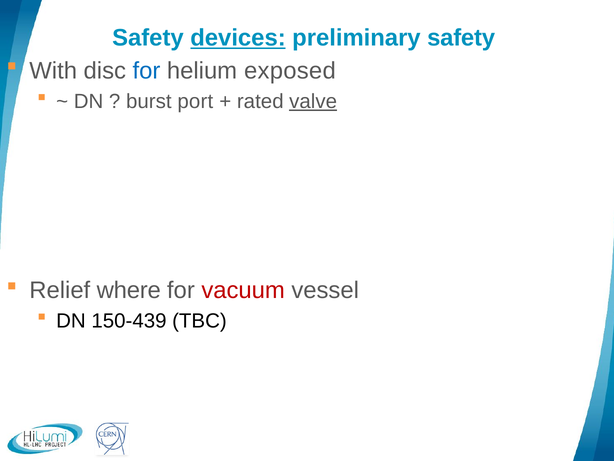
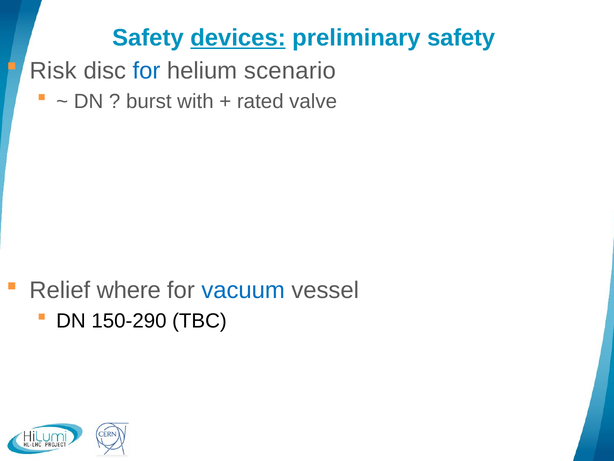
With: With -> Risk (53, 71)
exposed: exposed -> scenario (290, 71)
port: port -> with (195, 101)
valve underline: present -> none (313, 101)
vacuum colour: red -> blue (243, 290)
150-439: 150-439 -> 150-290 (129, 321)
